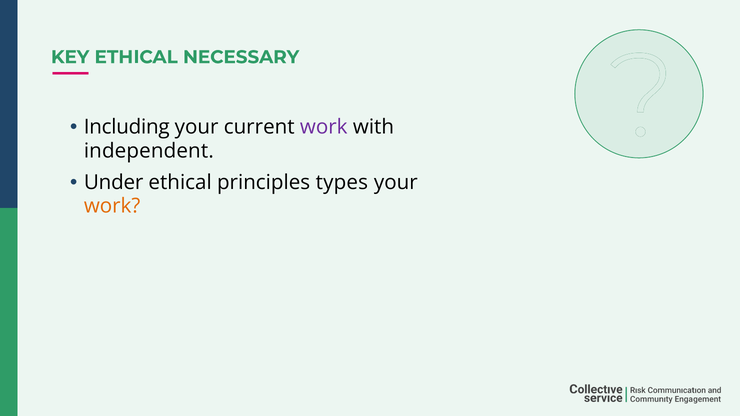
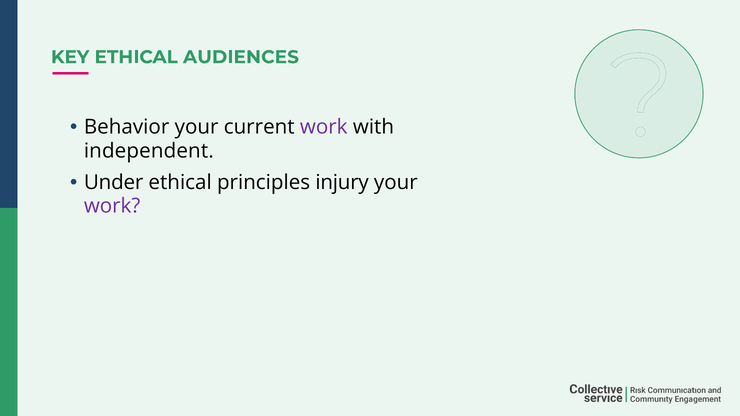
NECESSARY: NECESSARY -> AUDIENCES (241, 57)
Including: Including -> Behavior (127, 127)
types: types -> injury (342, 182)
work colour: orange -> purple (112, 206)
